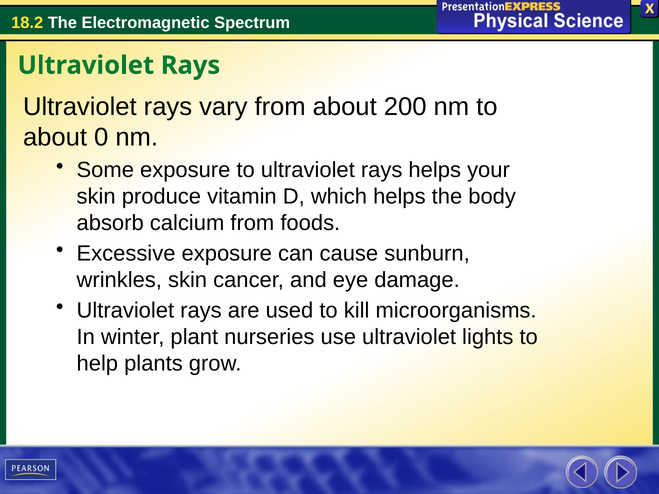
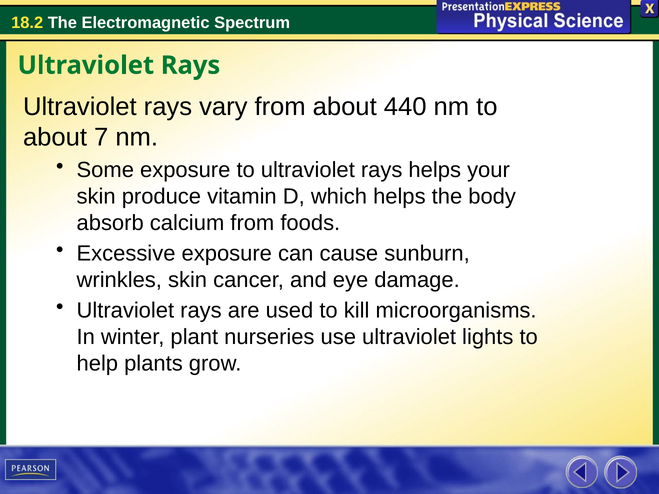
200: 200 -> 440 (405, 107)
0: 0 -> 7 (101, 138)
